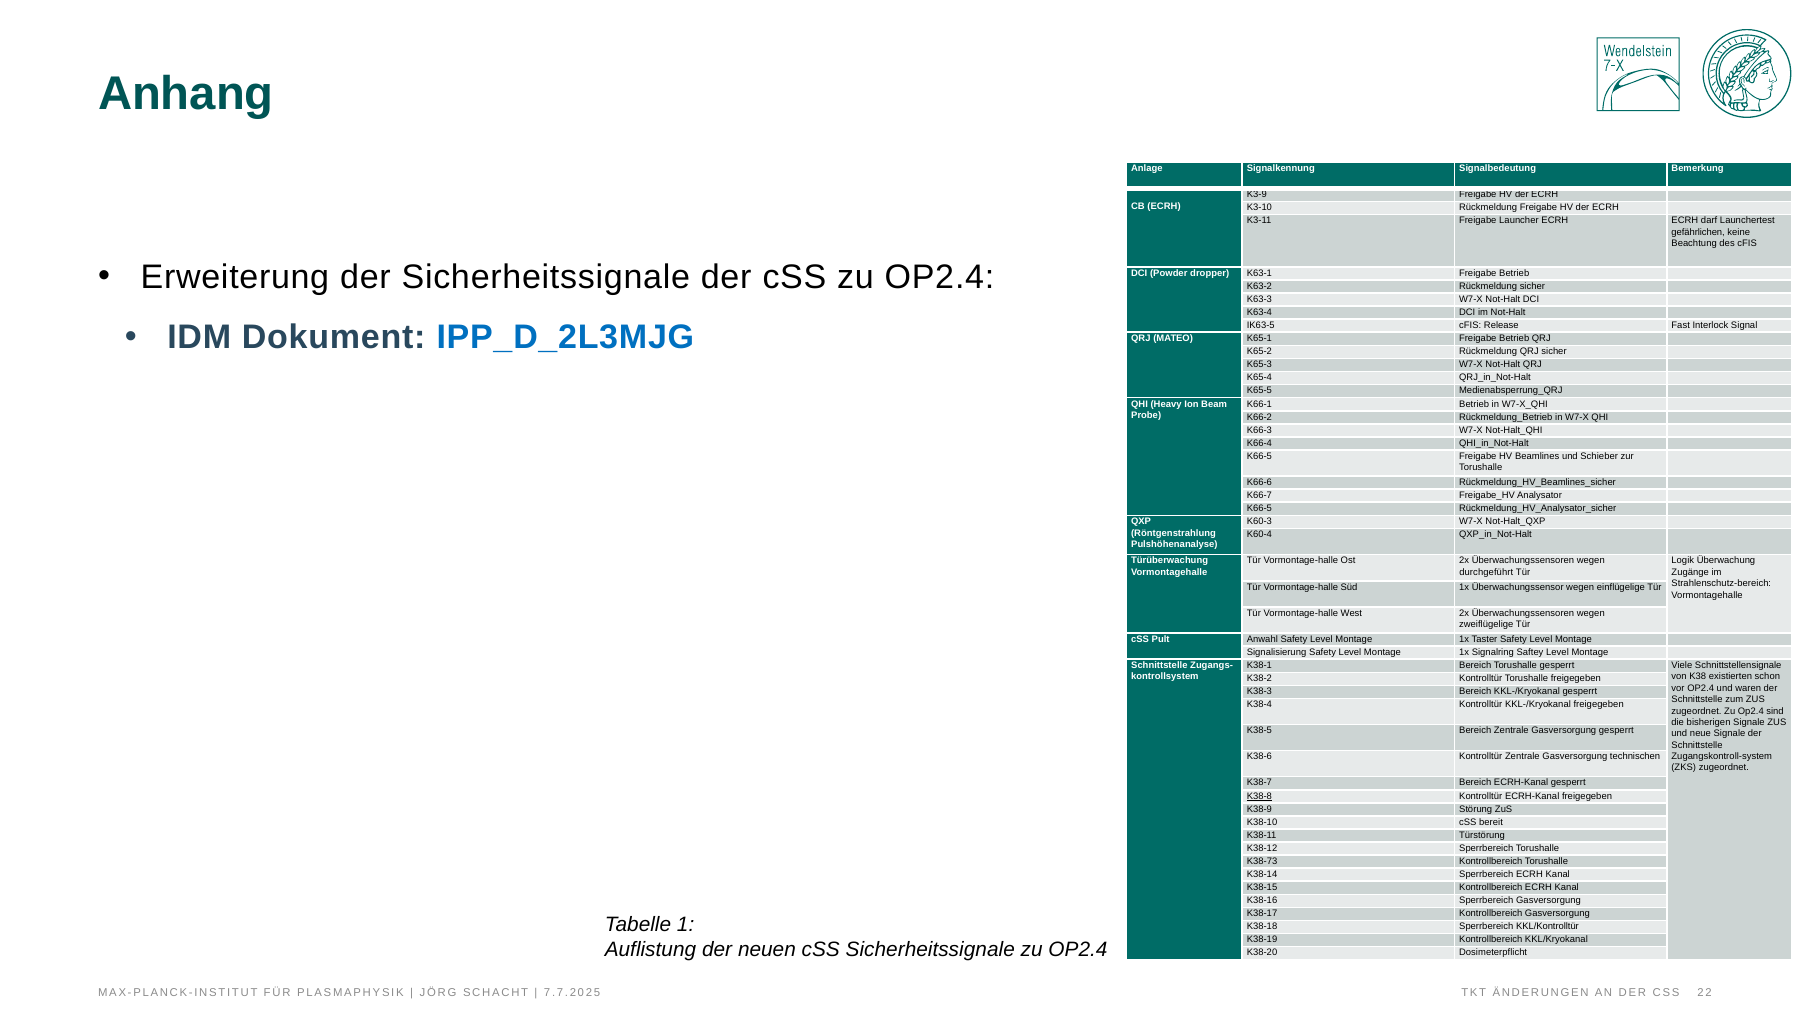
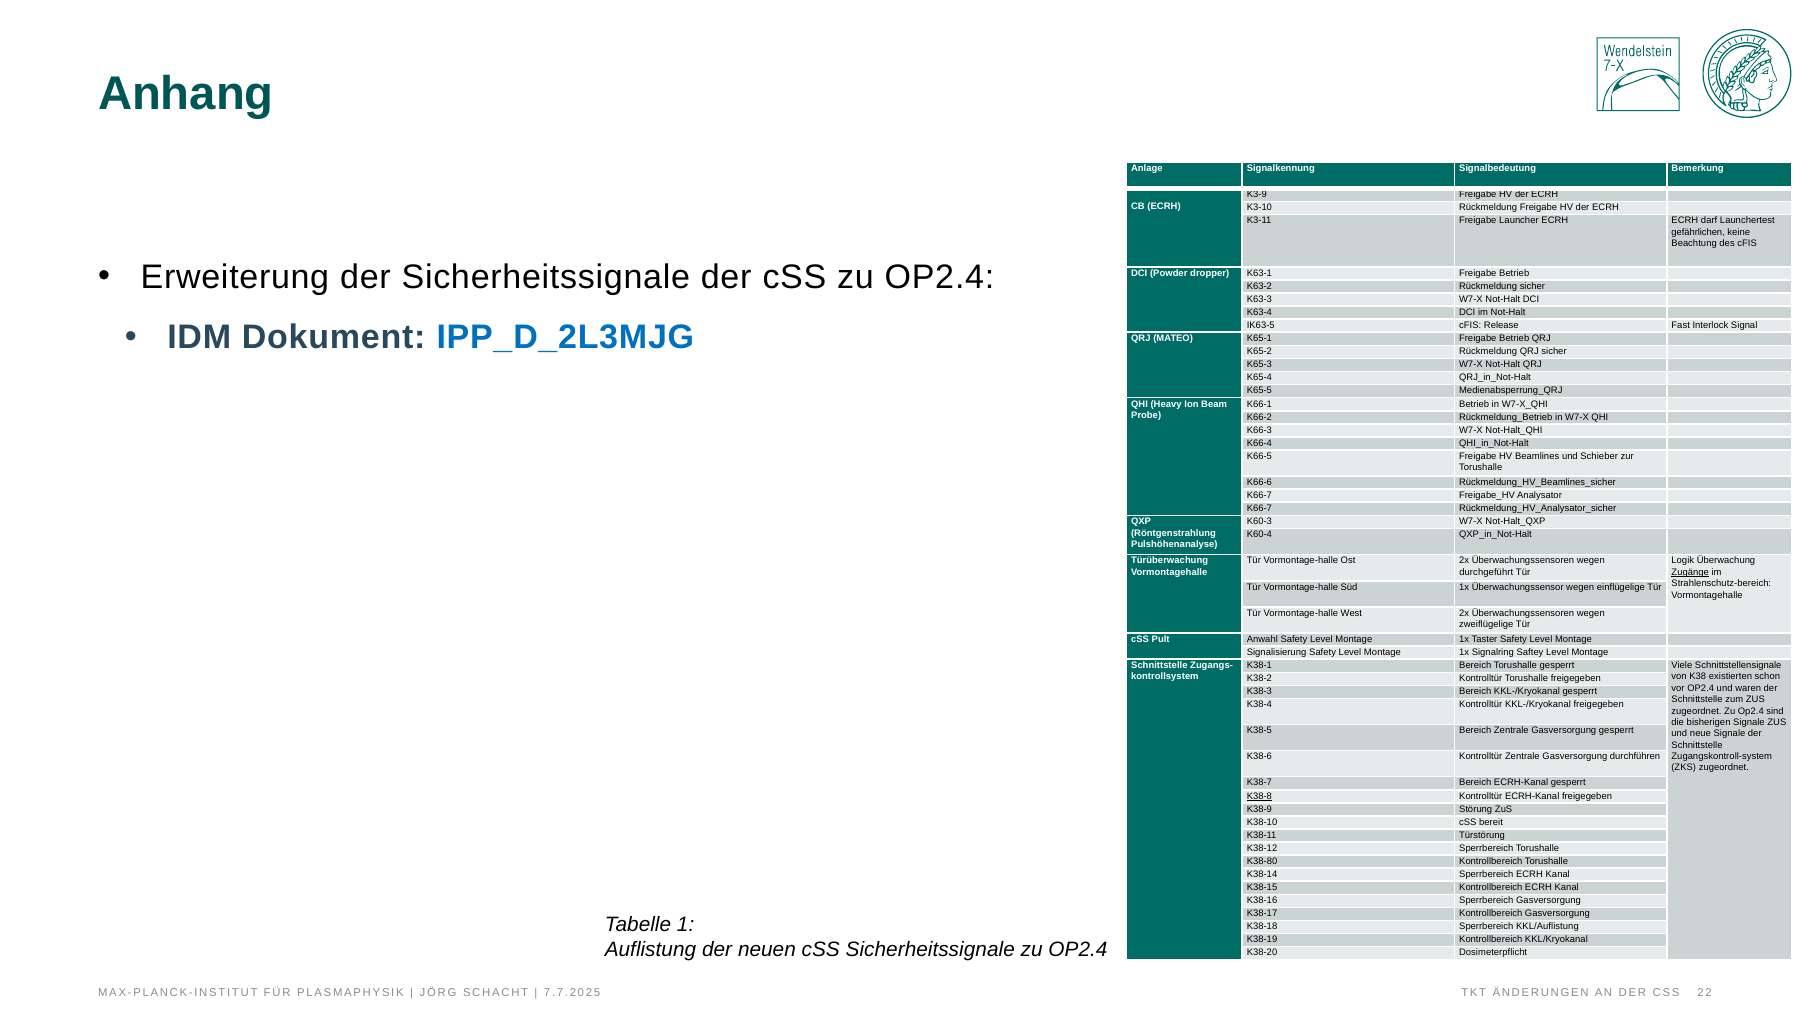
K66-5: K66-5 -> K66-7 (1259, 508)
Zugänge underline: none -> present (1690, 572)
technischen: technischen -> durchführen (1635, 757)
K38-73: K38-73 -> K38-80 (1262, 861)
KKL/Kontrolltür: KKL/Kontrolltür -> KKL/Auflistung (1547, 927)
